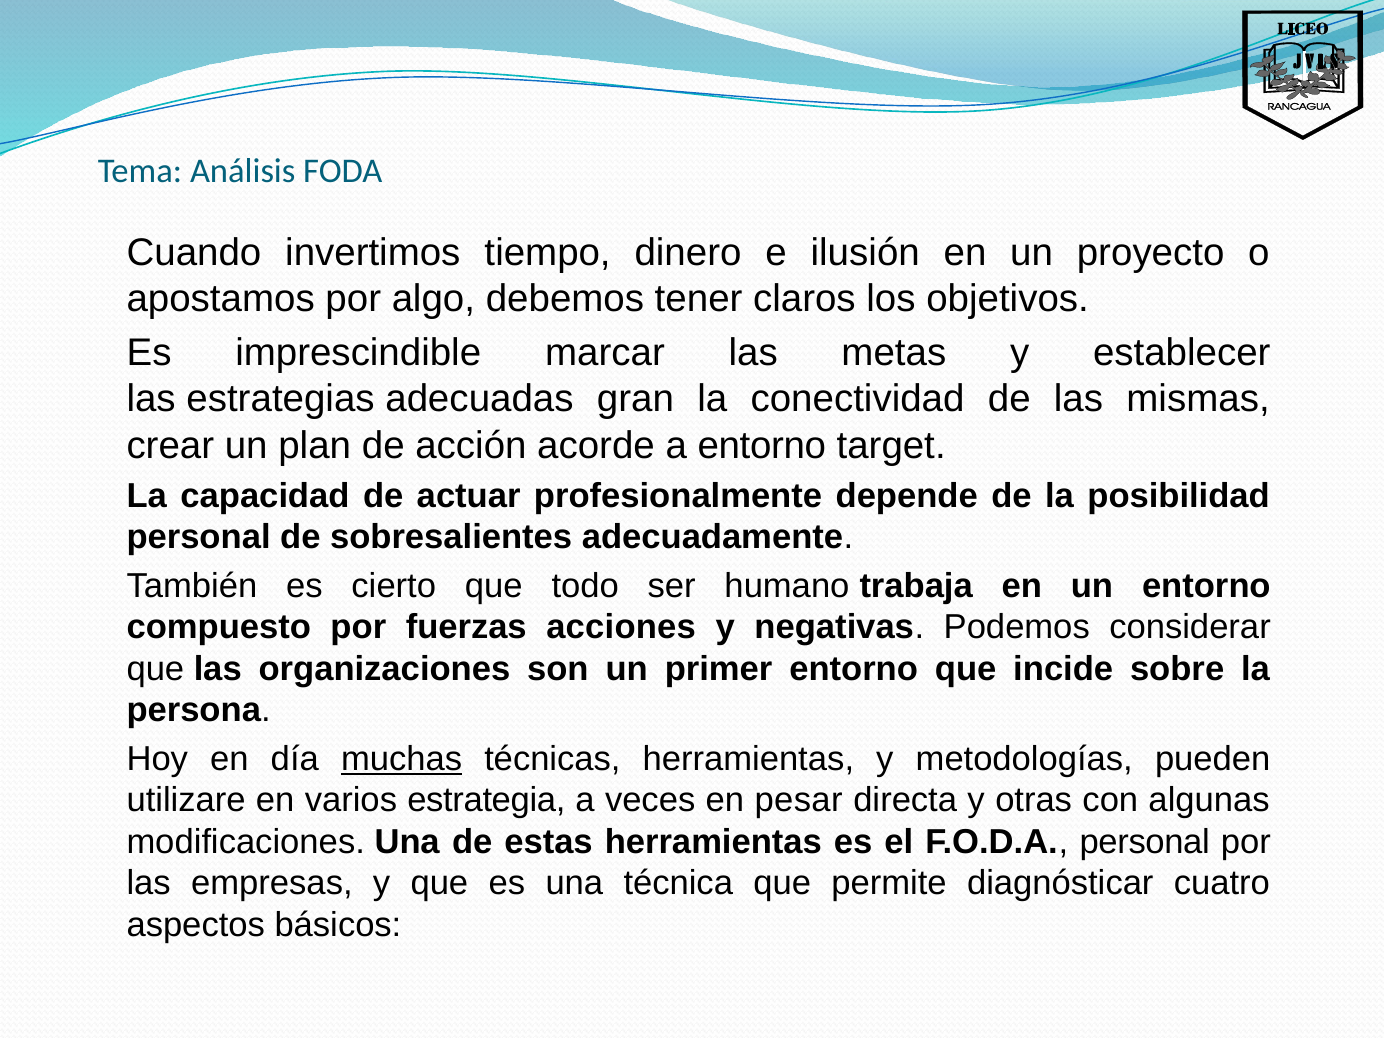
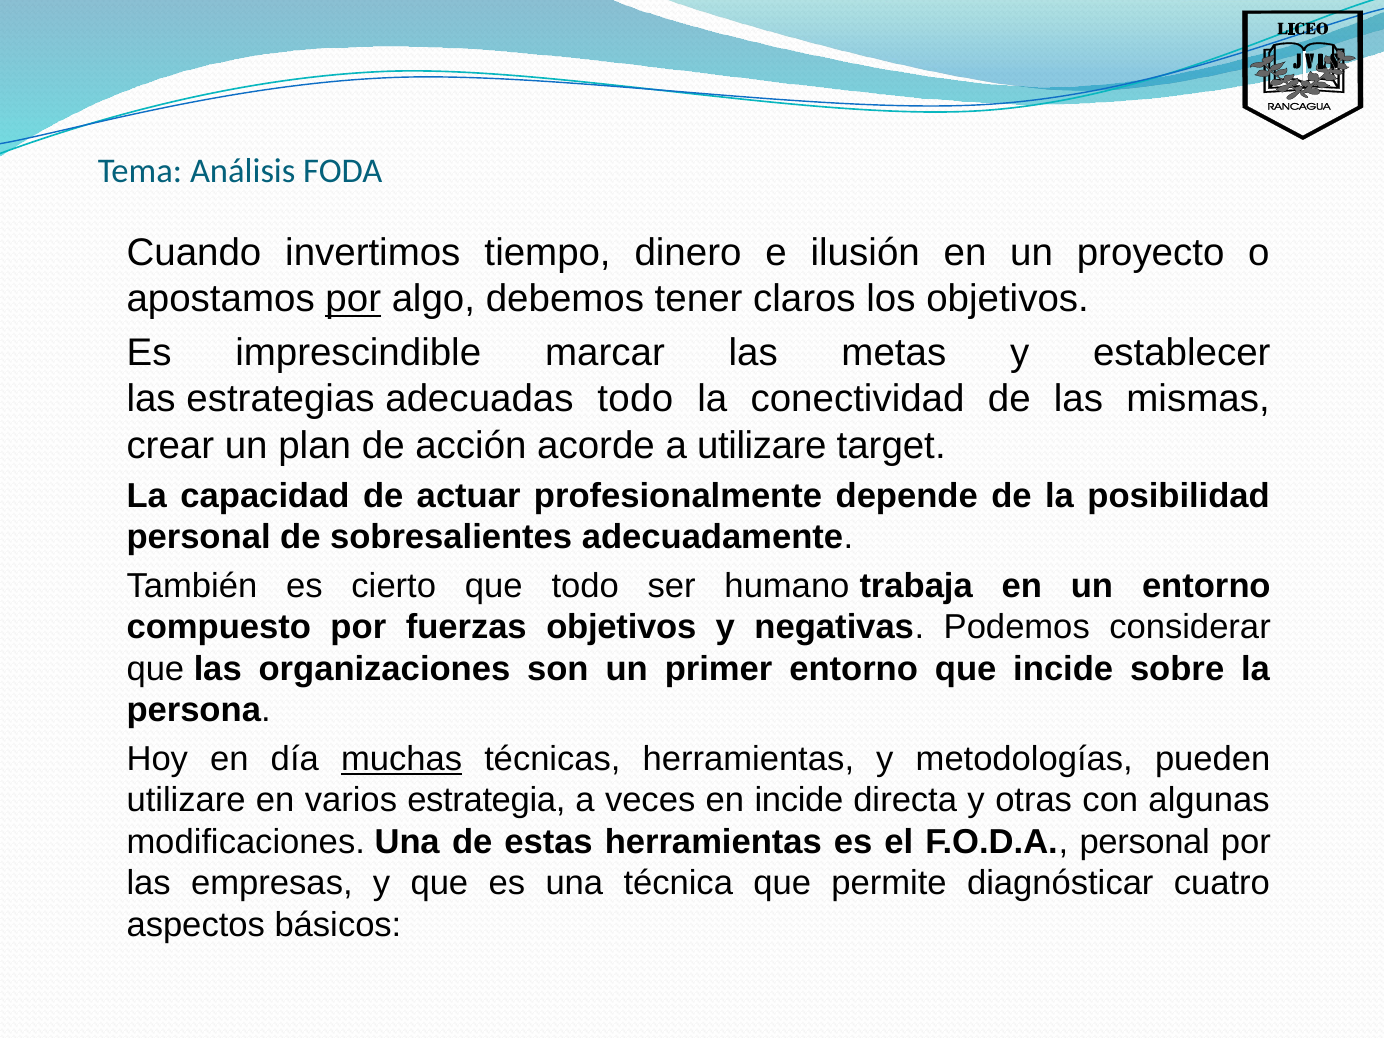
por underline: none -> present (353, 299)
adecuadas gran: gran -> todo (635, 399)
a entorno: entorno -> utilizare (762, 445)
fuerzas acciones: acciones -> objetivos (621, 627)
en pesar: pesar -> incide (799, 800)
